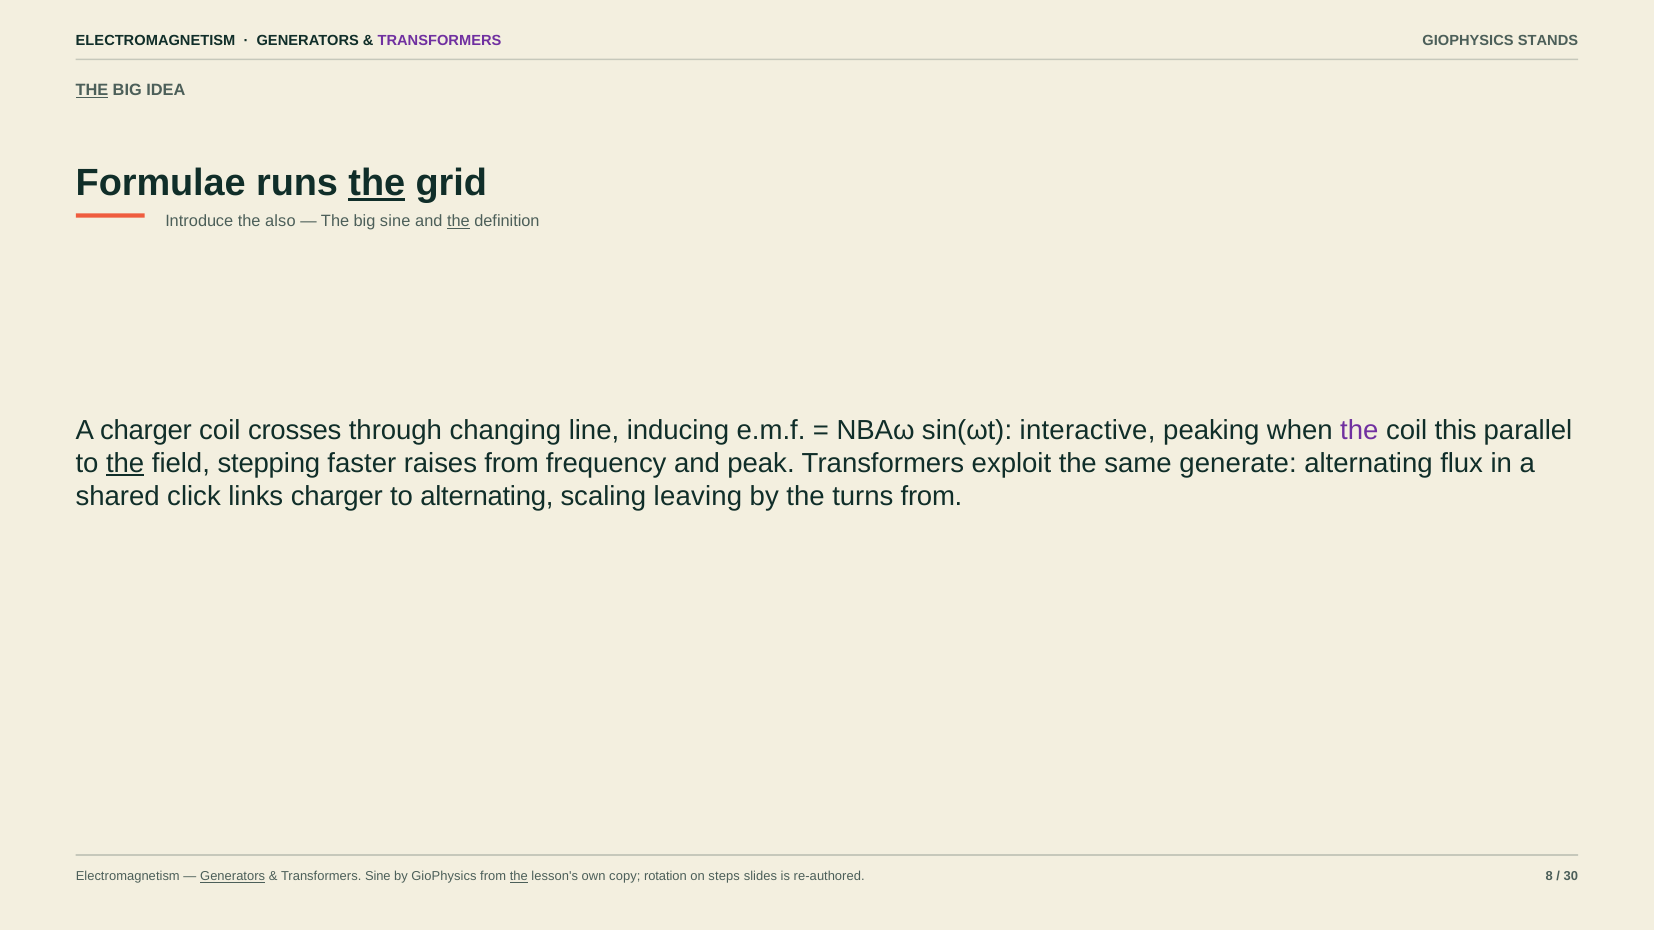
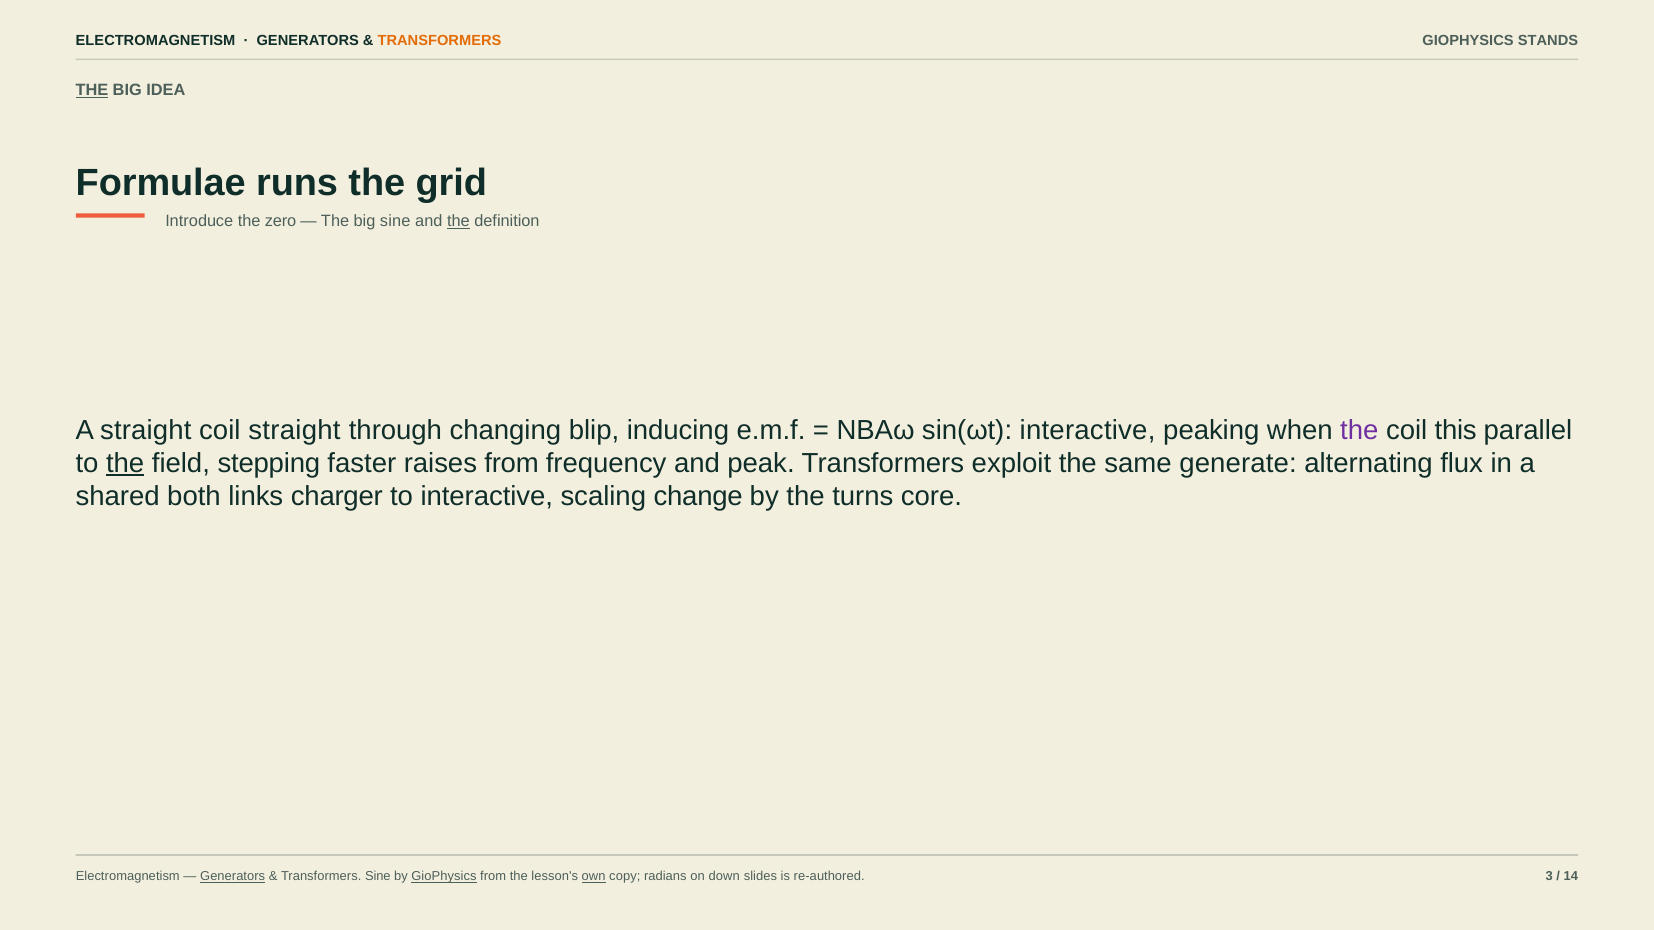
TRANSFORMERS colour: purple -> orange (439, 41)
the underline: present -> none (377, 183)
also: also -> zero (281, 221)
A charger: charger -> straight (146, 430)
coil crosses: crosses -> straight (294, 430)
line: line -> blip (594, 430)
click: click -> both (194, 496)
to alternating: alternating -> interactive (487, 496)
leaving: leaving -> change (698, 496)
turns from: from -> core (931, 496)
GioPhysics underline: none -> present (444, 877)
the underline: present -> none (519, 877)
own underline: none -> present (594, 877)
rotation: rotation -> radians (665, 877)
steps: steps -> down (724, 877)
8: 8 -> 3 (1549, 877)
30: 30 -> 14 (1571, 877)
